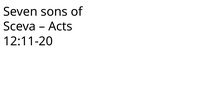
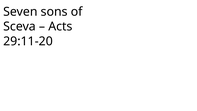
12:11-20: 12:11-20 -> 29:11-20 (28, 41)
